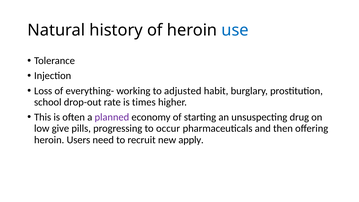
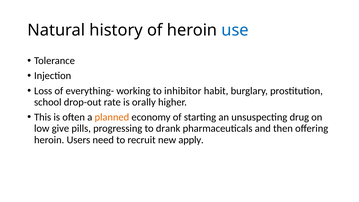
adjusted: adjusted -> inhibitor (183, 91)
times: times -> orally (144, 102)
planned colour: purple -> orange (112, 117)
occur: occur -> drank (168, 128)
